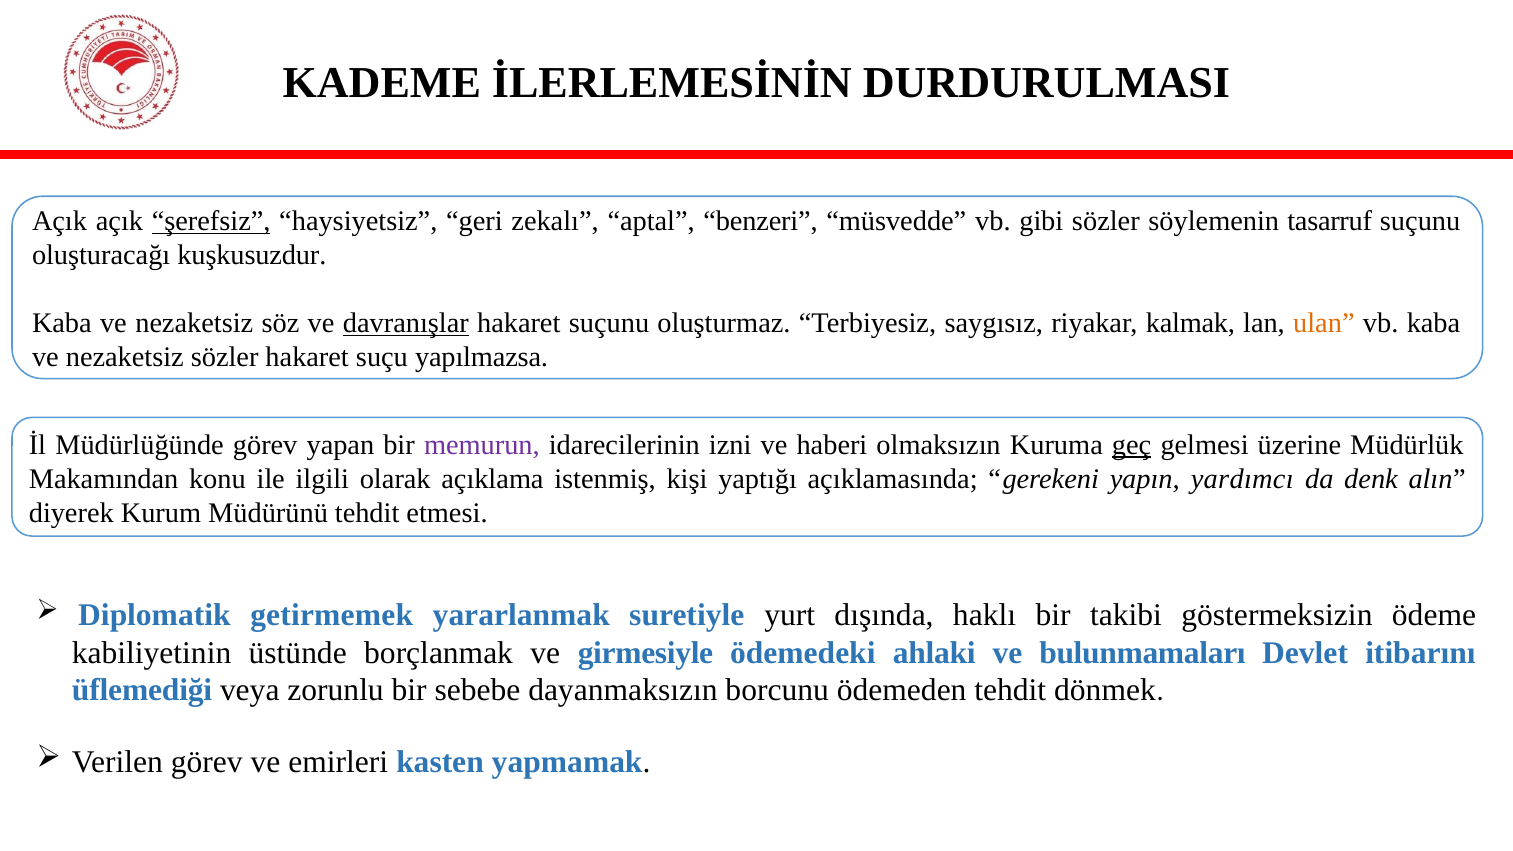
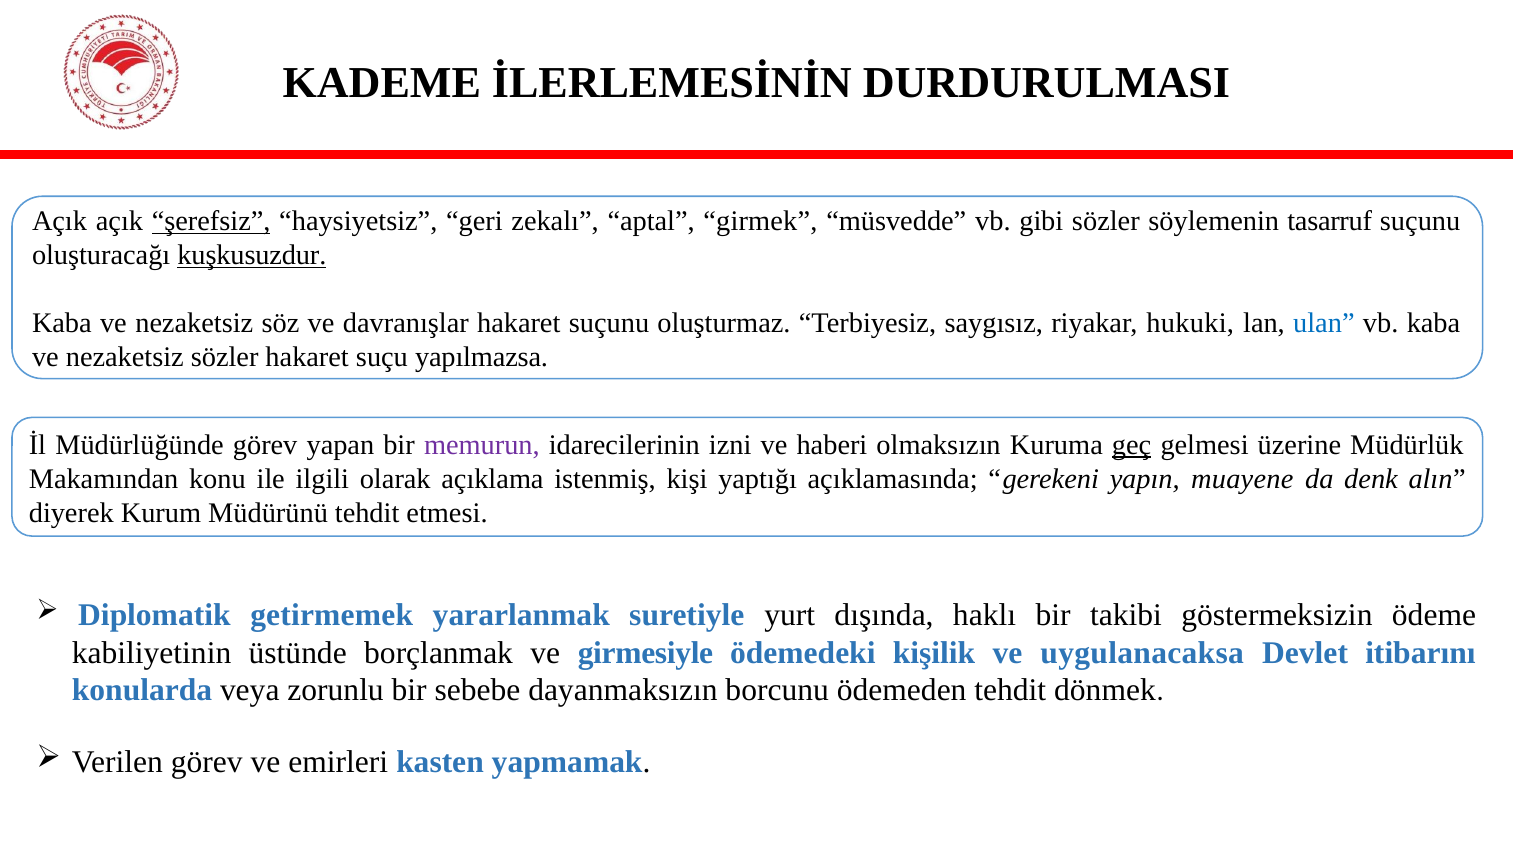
benzeri: benzeri -> girmek (760, 221)
kuşkusuzdur underline: none -> present (252, 255)
davranışlar underline: present -> none (406, 323)
kalmak: kalmak -> hukuki (1190, 323)
ulan colour: orange -> blue (1324, 323)
yardımcı: yardımcı -> muayene (1242, 479)
ahlaki: ahlaki -> kişilik (934, 653)
bulunmamaları: bulunmamaları -> uygulanacaksa (1142, 653)
üflemediği: üflemediği -> konularda (142, 691)
